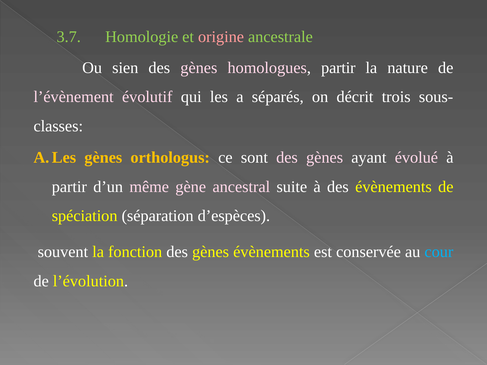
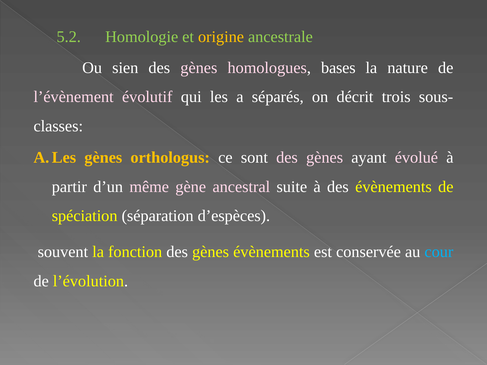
3.7: 3.7 -> 5.2 (69, 37)
origine colour: pink -> yellow (221, 37)
homologues partir: partir -> bases (338, 68)
